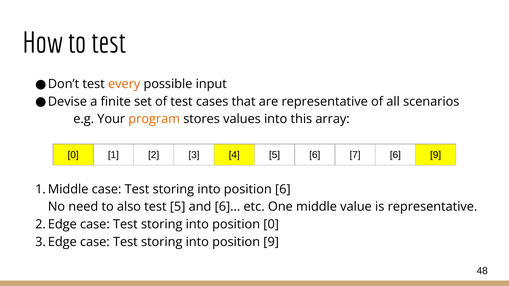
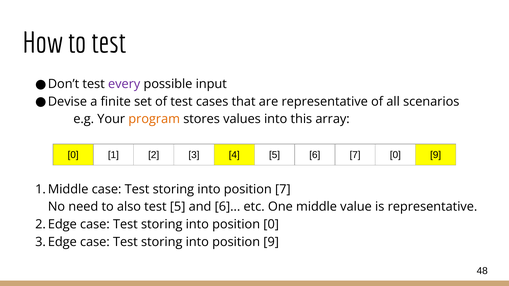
every colour: orange -> purple (124, 84)
7 6: 6 -> 0 (395, 155)
position 6: 6 -> 7 (283, 189)
